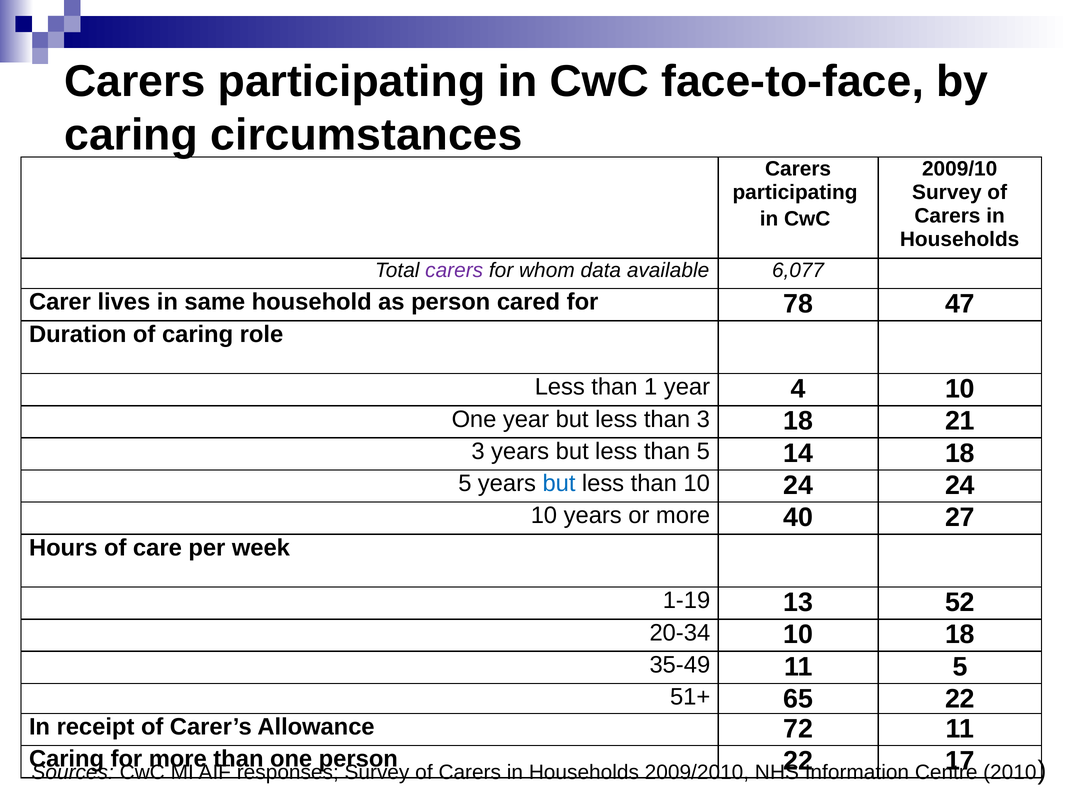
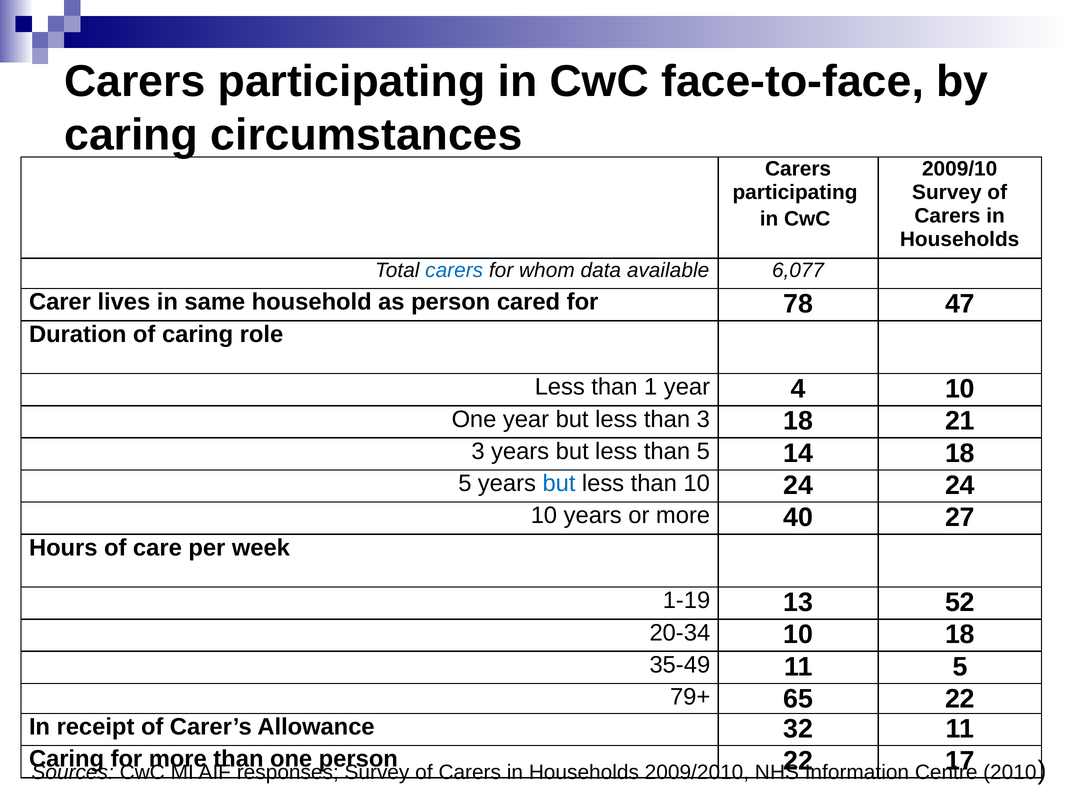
carers colour: purple -> blue (454, 270)
51+: 51+ -> 79+ (690, 697)
72: 72 -> 32 (798, 729)
